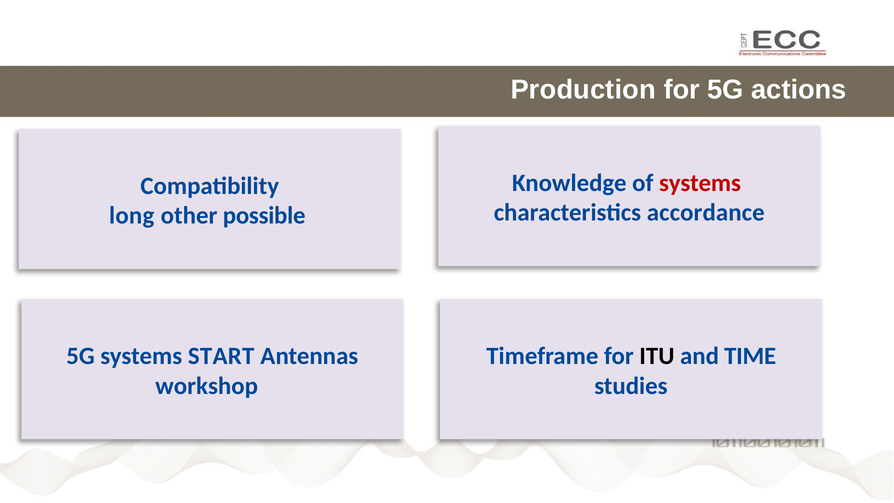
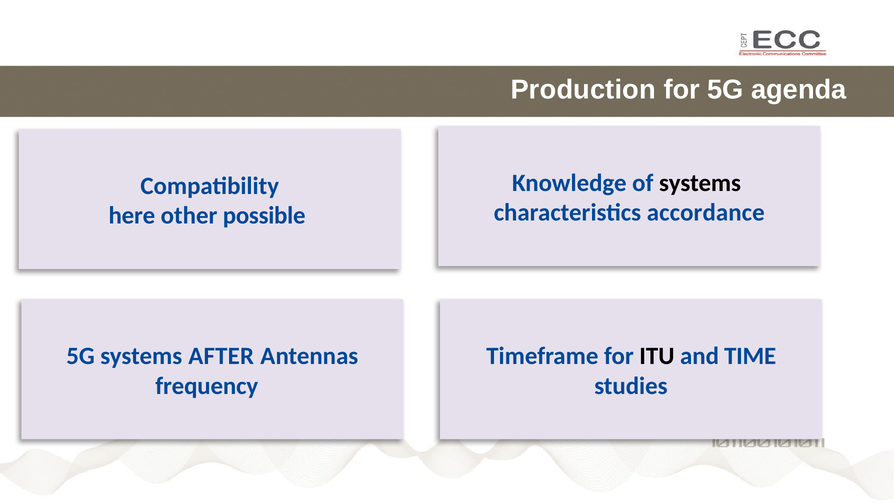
actions: actions -> agenda (799, 90)
systems colour: red -> black (700, 183)
long: long -> here (132, 216)
START: START -> AFTER (221, 356)
workshop: workshop -> frequency (207, 386)
